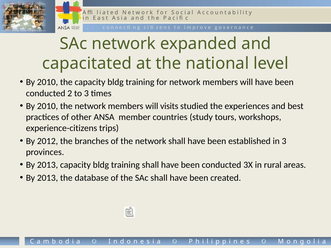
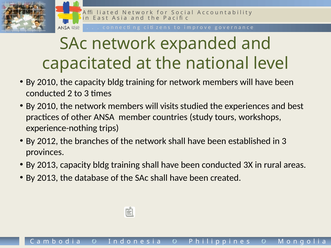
experience-citizens: experience-citizens -> experience-nothing (62, 128)
